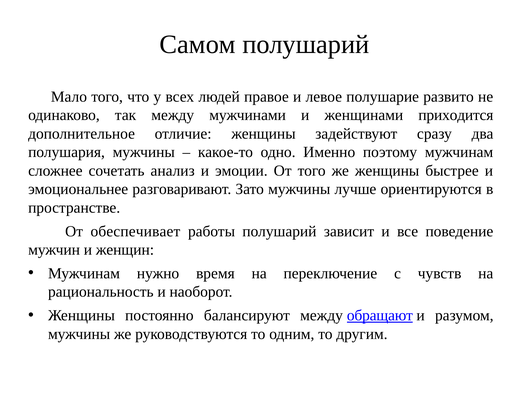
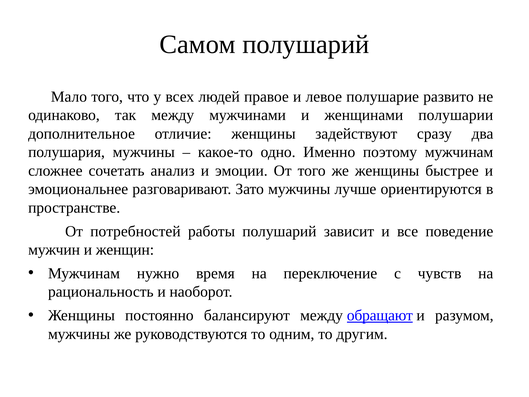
приходится: приходится -> полушарии (456, 115)
обеспечивает: обеспечивает -> потребностей (135, 231)
